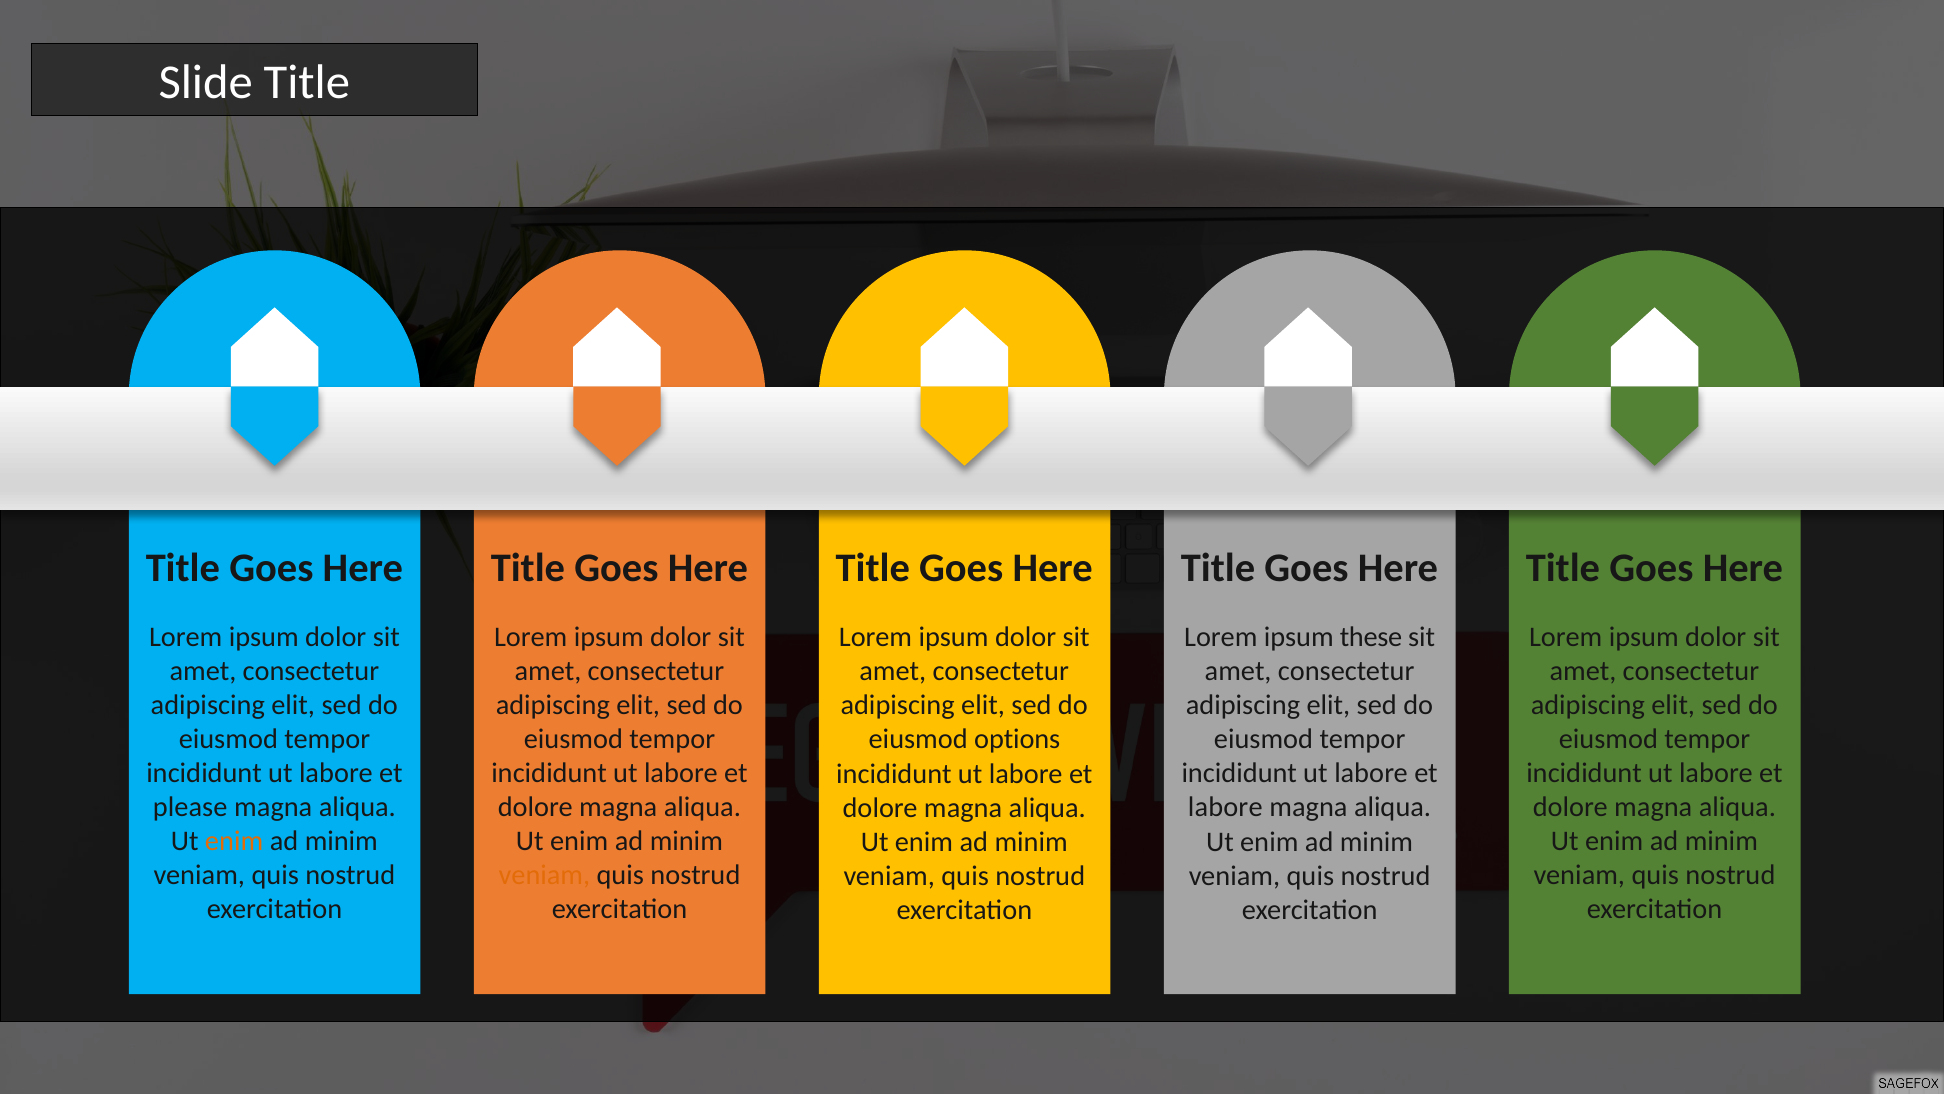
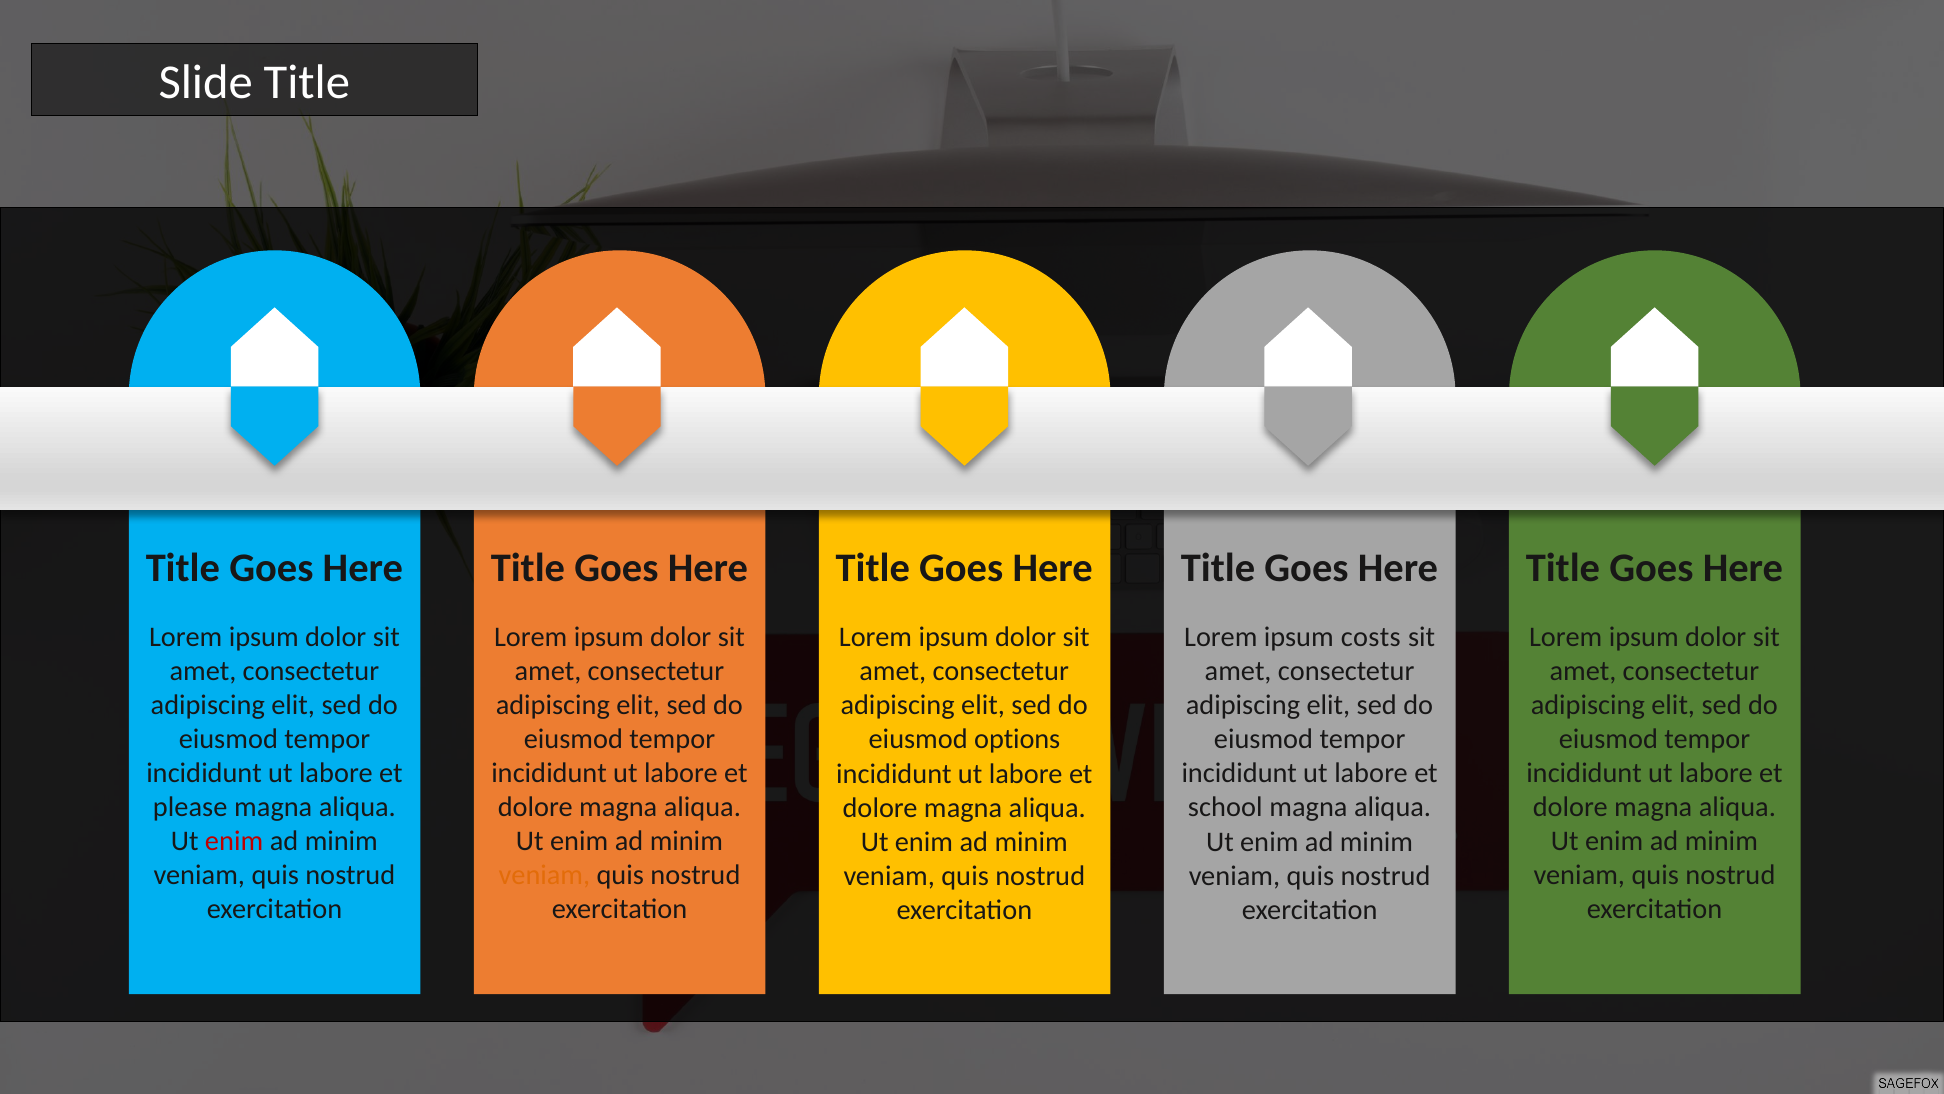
these: these -> costs (1371, 637)
labore: labore -> school (1225, 807)
enim colour: orange -> red (234, 841)
